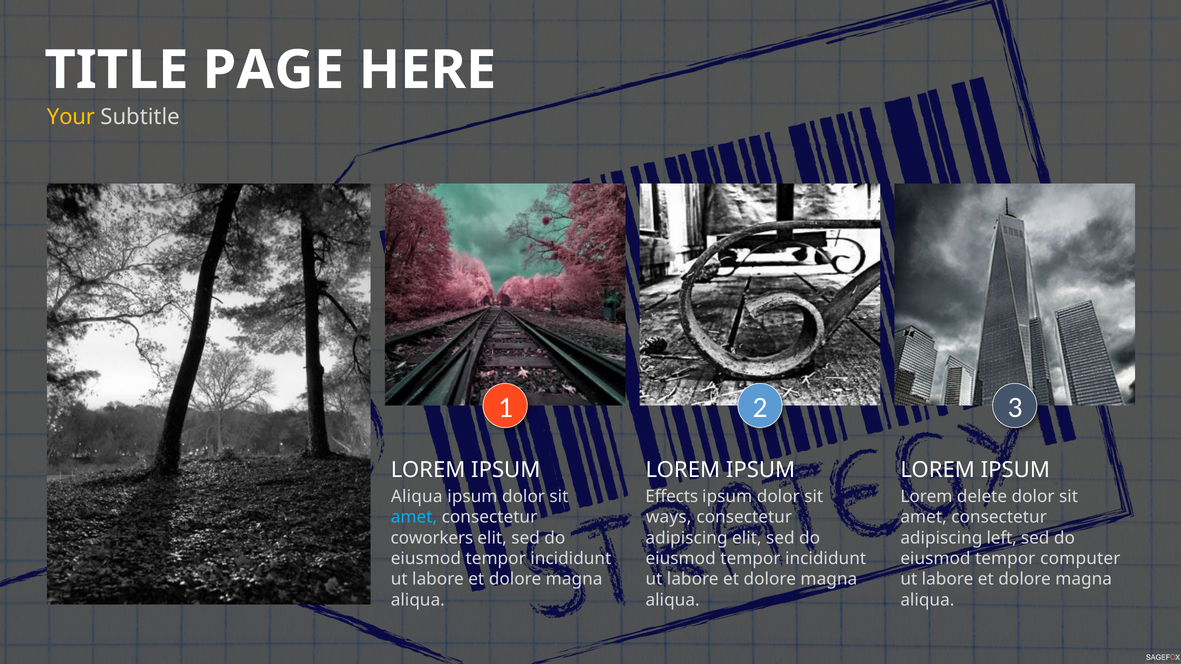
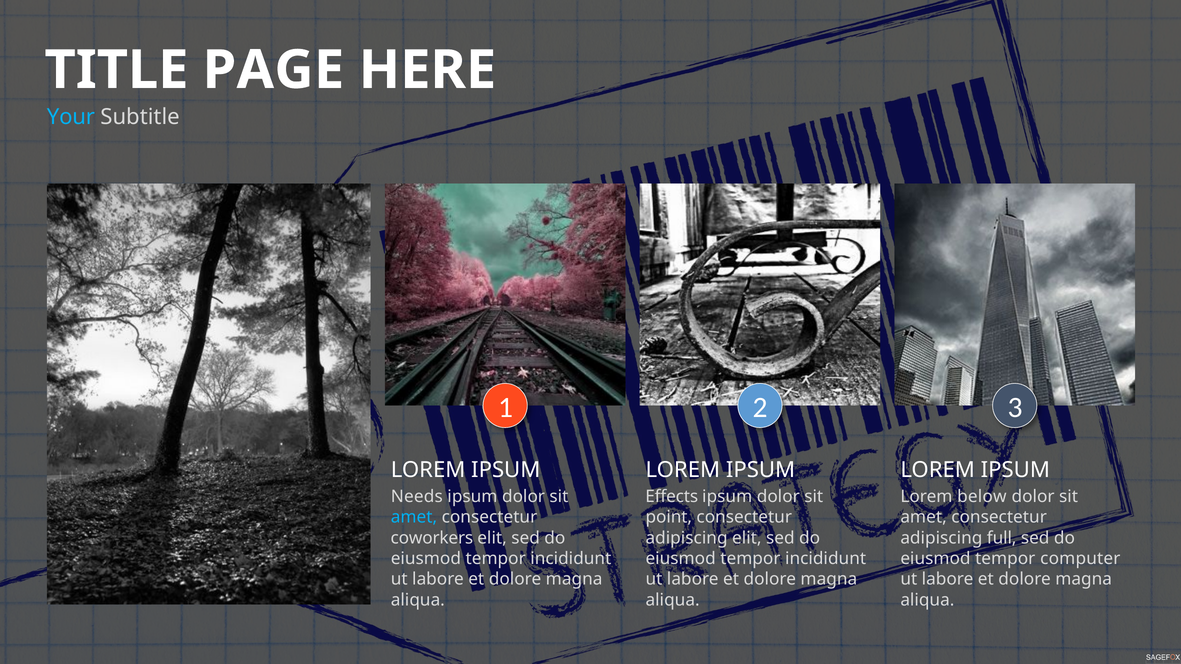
Your colour: yellow -> light blue (71, 117)
Aliqua: Aliqua -> Needs (417, 497)
delete: delete -> below (982, 497)
ways: ways -> point (669, 518)
left: left -> full (1002, 538)
